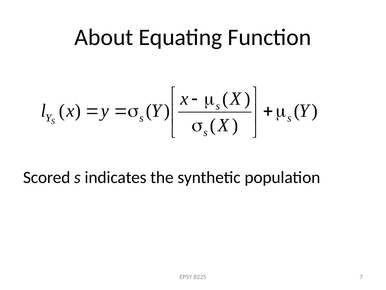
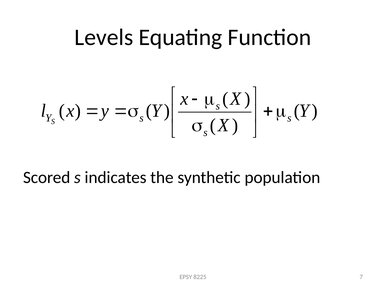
About: About -> Levels (104, 37)
